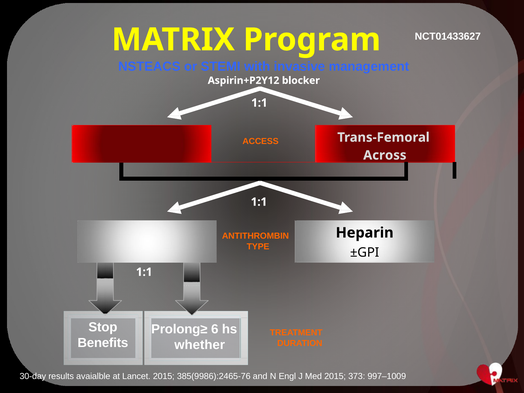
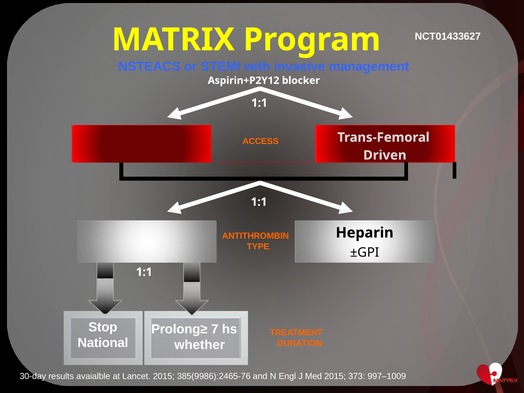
Across: Across -> Driven (385, 155)
6: 6 -> 7 (215, 329)
Benefits: Benefits -> National (103, 343)
